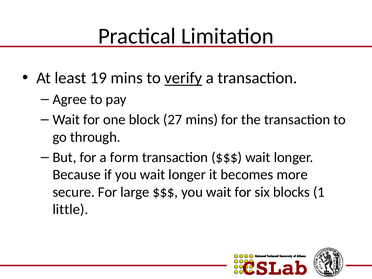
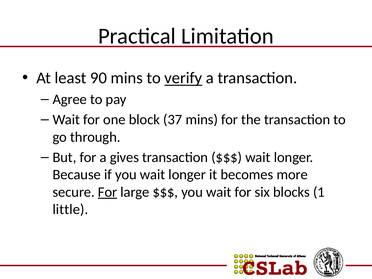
19: 19 -> 90 (99, 78)
27: 27 -> 37 (173, 120)
form: form -> gives (124, 157)
For underline: none -> present (108, 192)
